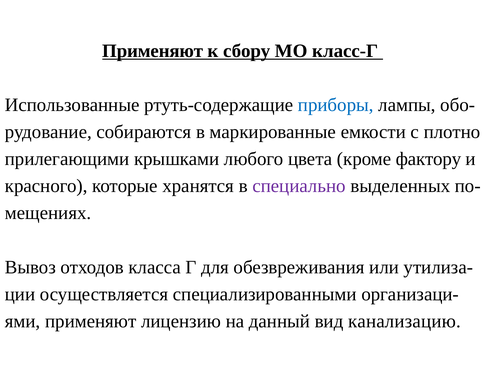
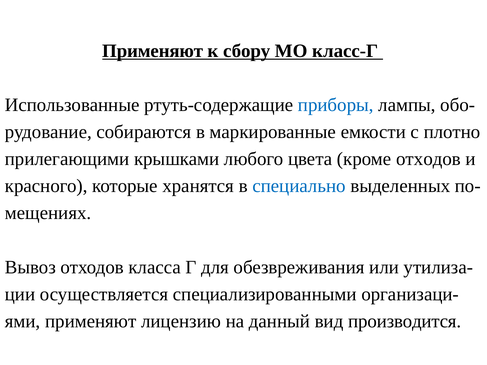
кроме фактору: фактору -> отходов (428, 159)
специально colour: purple -> blue (299, 186)
канализацию: канализацию -> производится (405, 321)
